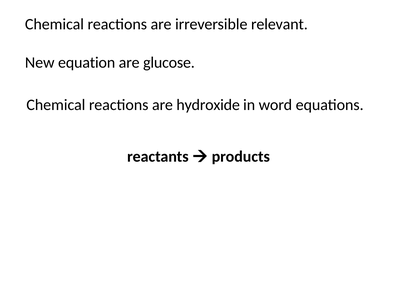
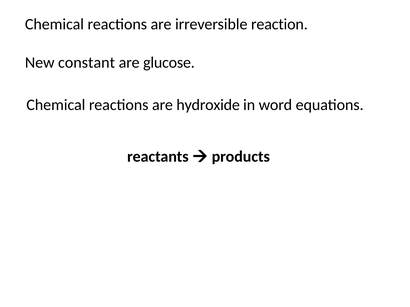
relevant: relevant -> reaction (279, 24)
equation: equation -> constant (87, 63)
